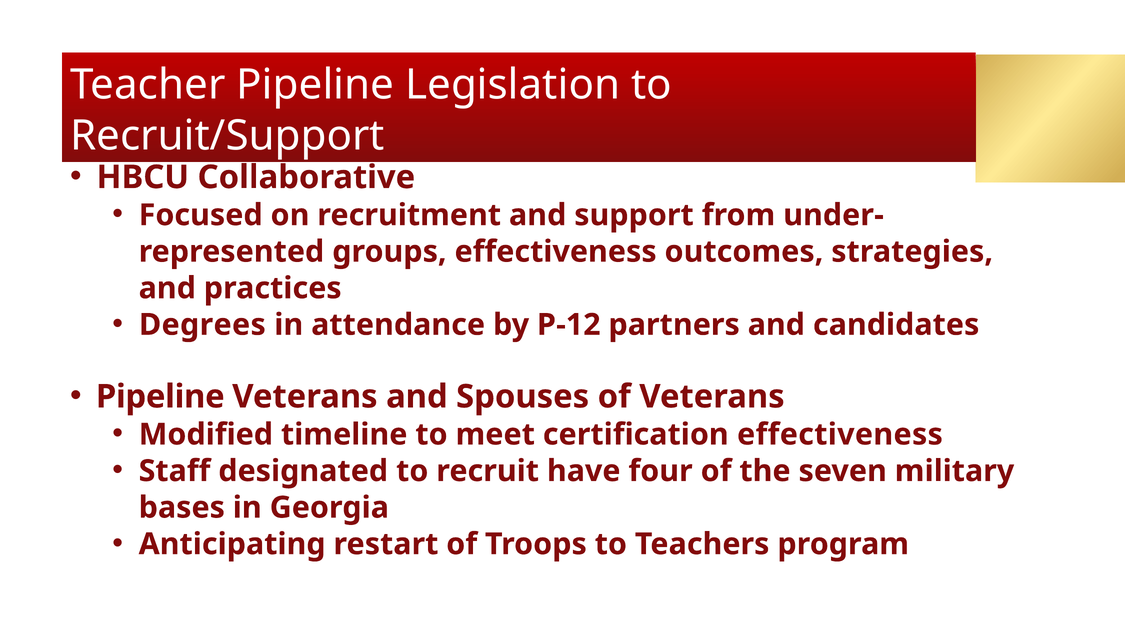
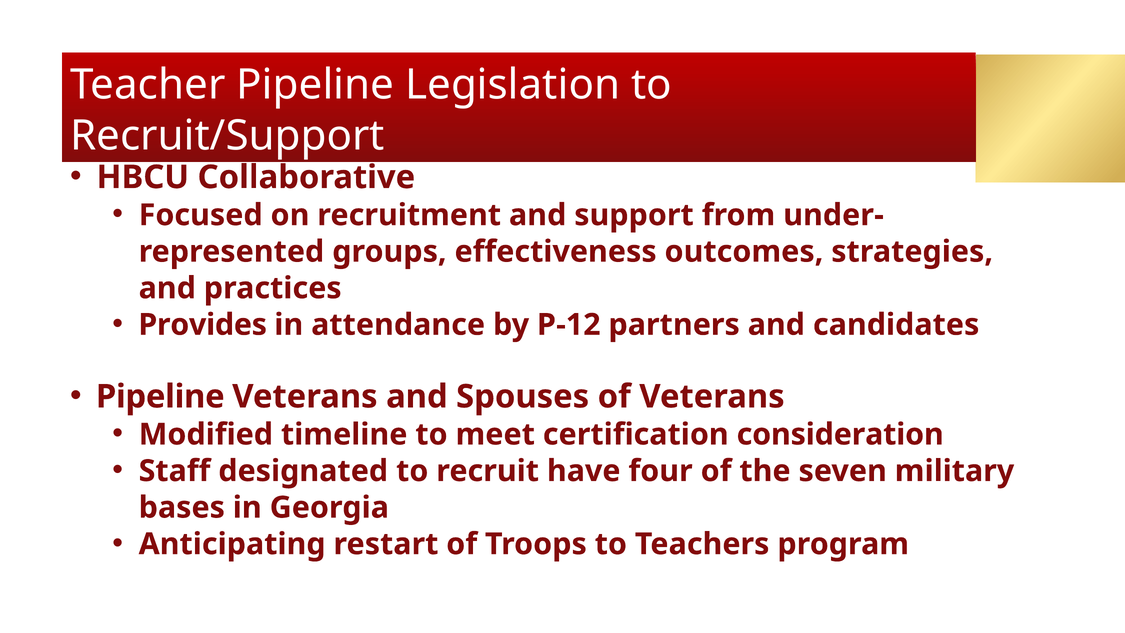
Degrees: Degrees -> Provides (203, 325)
certification effectiveness: effectiveness -> consideration (840, 434)
